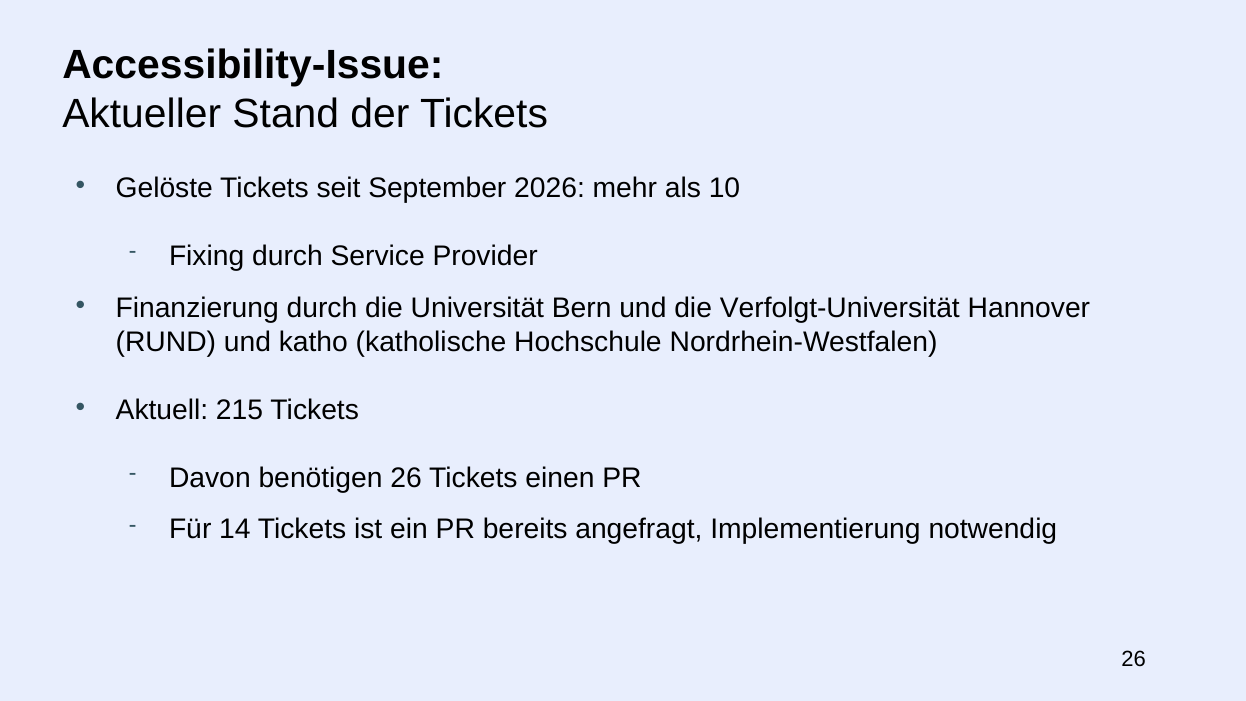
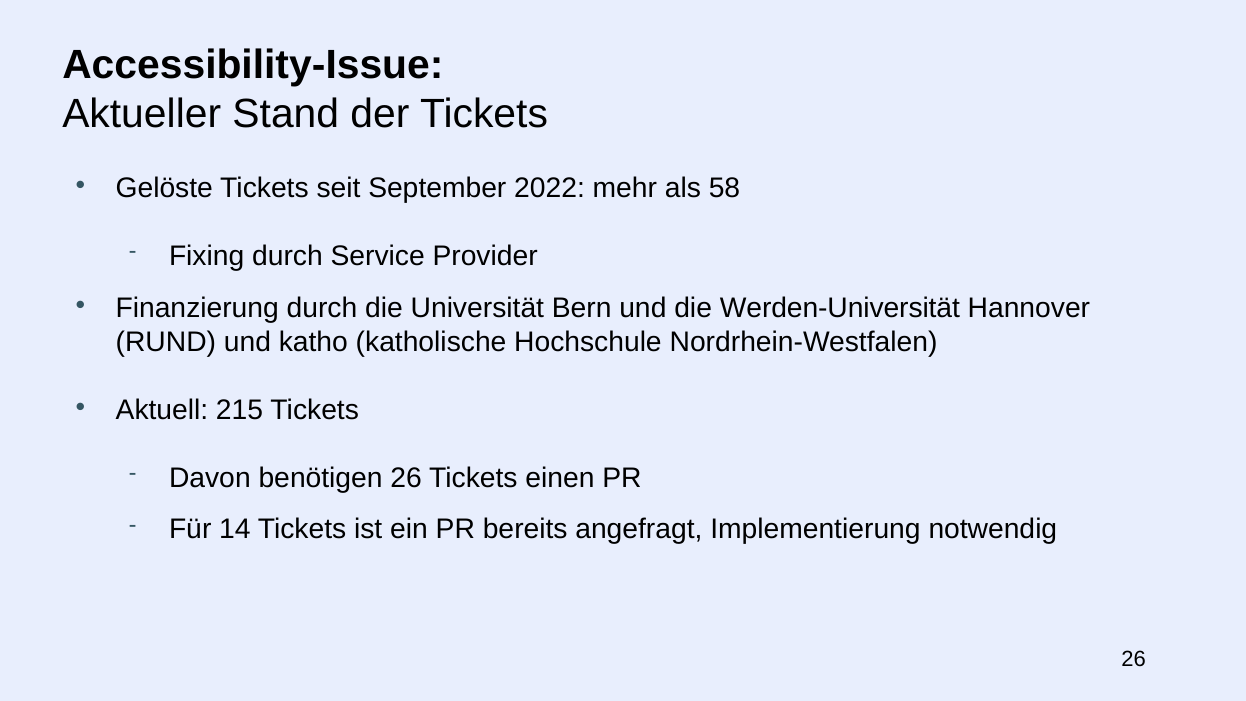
2026: 2026 -> 2022 (550, 189)
10: 10 -> 58 (724, 189)
Verfolgt-Universität: Verfolgt-Universität -> Werden-Universität (840, 308)
